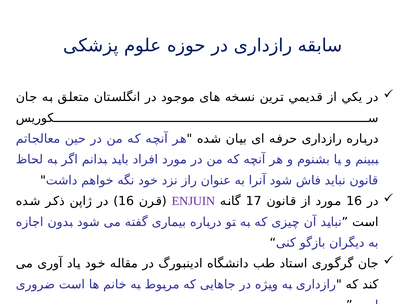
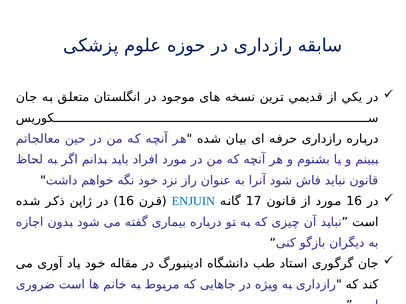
ENJUIN colour: purple -> blue (193, 201)
